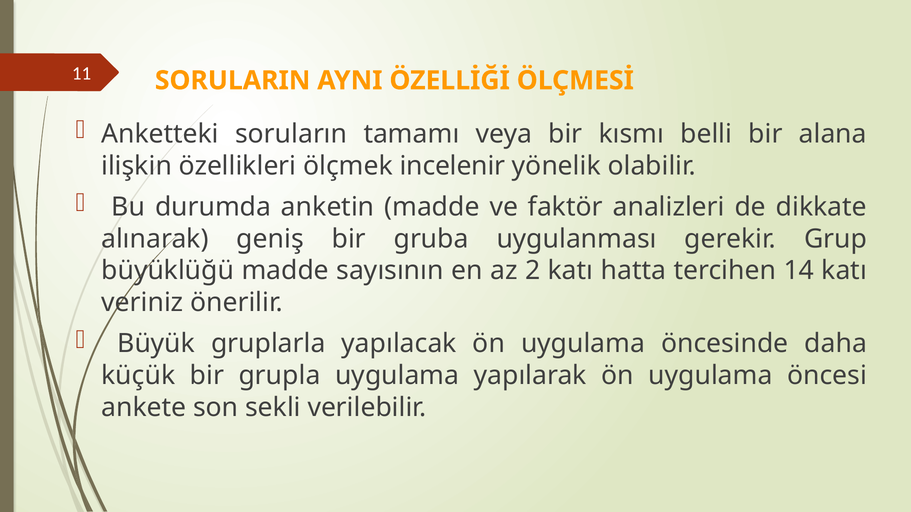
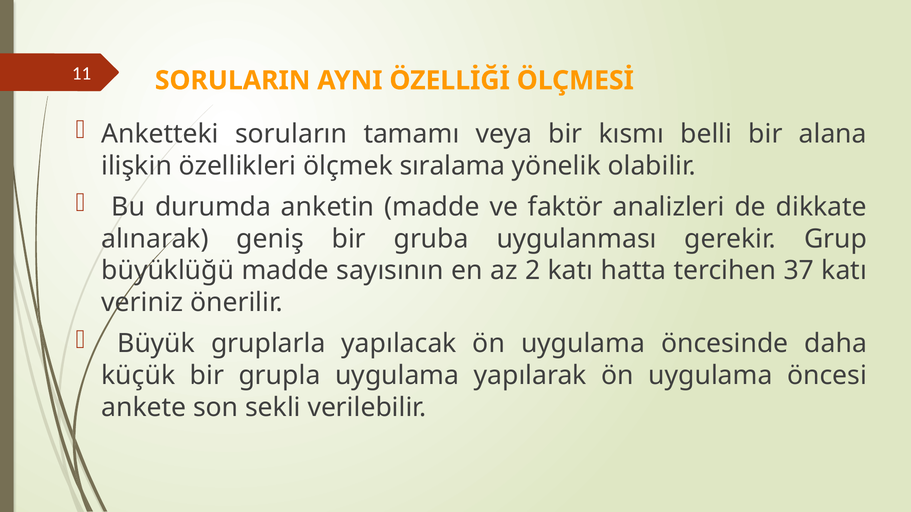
incelenir: incelenir -> sıralama (452, 166)
14: 14 -> 37 (799, 271)
